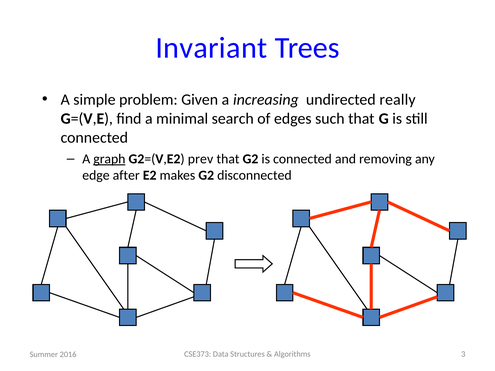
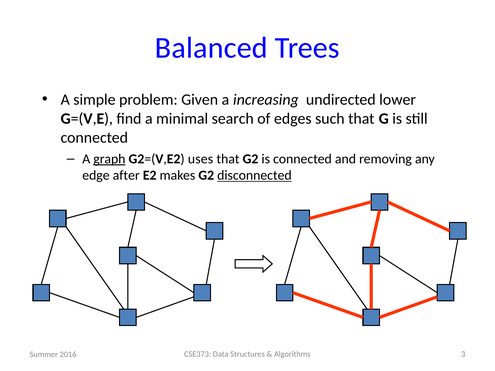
Invariant: Invariant -> Balanced (211, 48)
really: really -> lower (398, 100)
prev: prev -> uses (201, 159)
disconnected underline: none -> present (254, 176)
